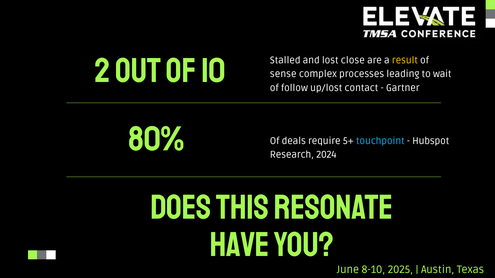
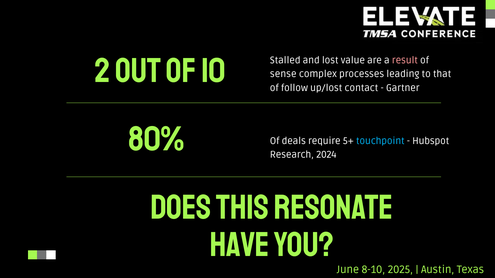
close: close -> value (353, 60)
result colour: yellow -> pink (405, 60)
wait: wait -> that (442, 74)
